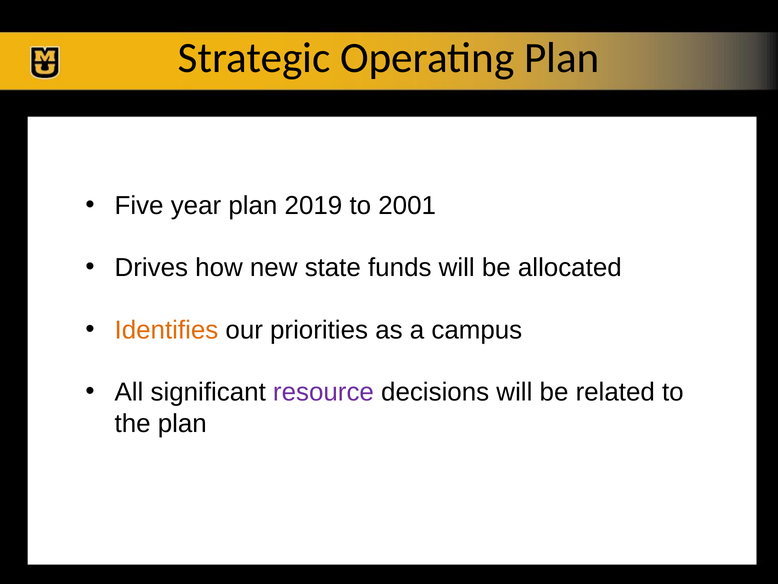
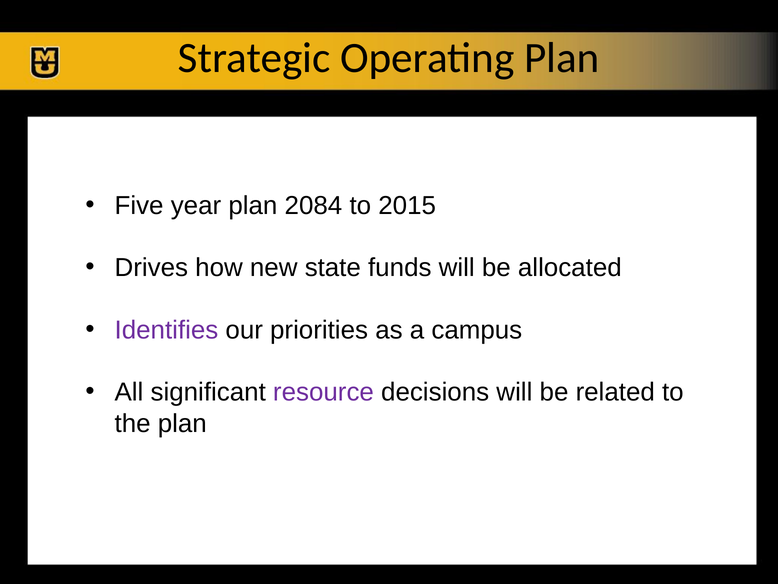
2019: 2019 -> 2084 (313, 205)
2001: 2001 -> 2015 (407, 205)
Identifies colour: orange -> purple (166, 330)
